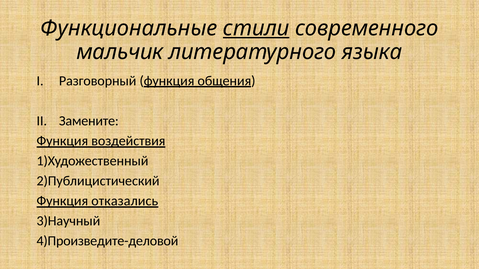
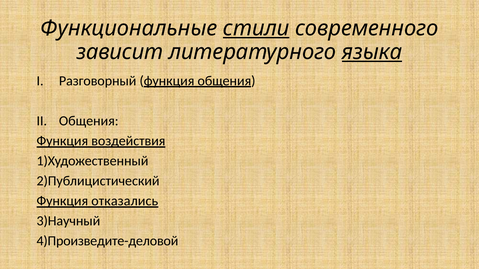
мальчик: мальчик -> зависит (120, 52)
языка underline: none -> present (372, 52)
Замените: Замените -> Общения (89, 121)
